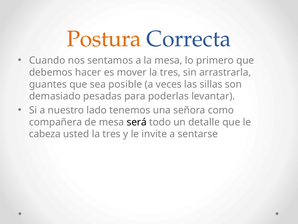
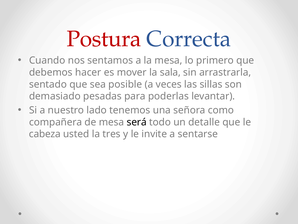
Postura colour: orange -> red (104, 39)
mover la tres: tres -> sala (170, 72)
guantes: guantes -> sentado (48, 84)
